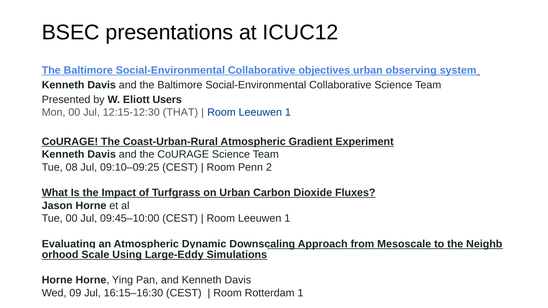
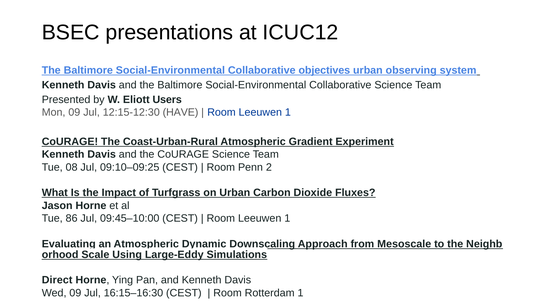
Mon 00: 00 -> 09 (74, 112)
THAT: THAT -> HAVE (180, 112)
Tue 00: 00 -> 86 (72, 218)
Horne: Horne -> Direct (57, 280)
